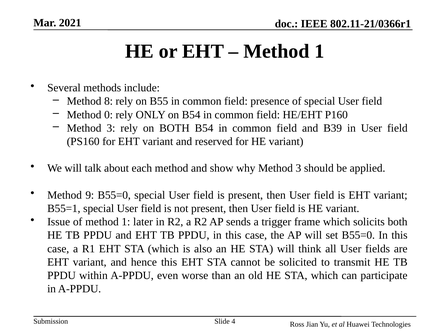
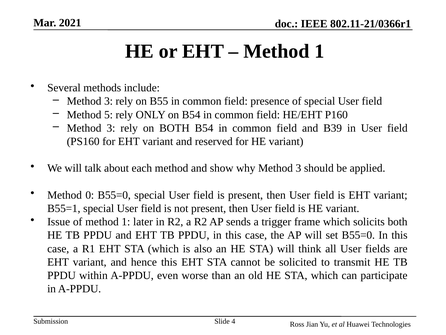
8: 8 -> 3 (109, 101)
0: 0 -> 5 (109, 115)
9: 9 -> 0 (90, 195)
